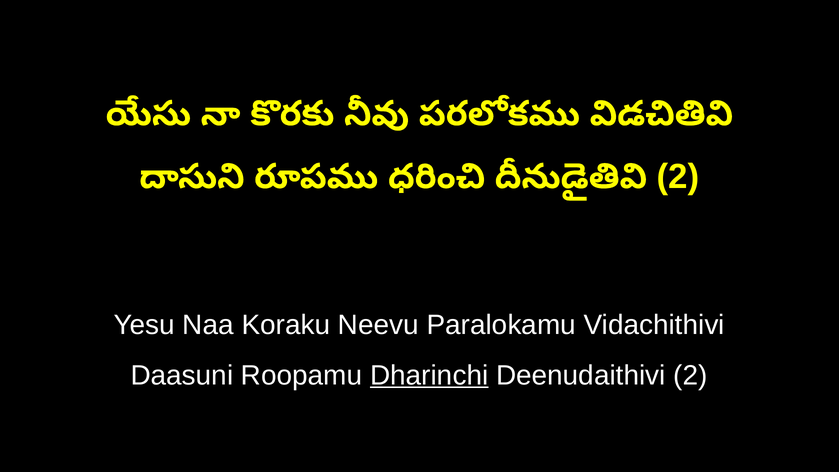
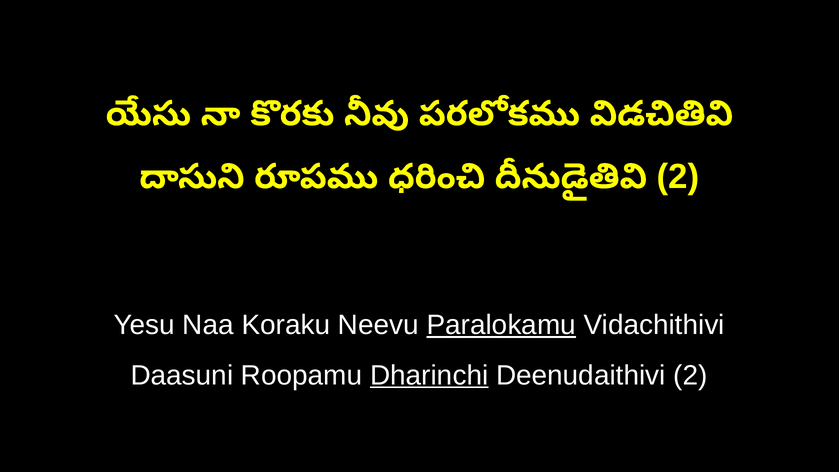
Paralokamu underline: none -> present (501, 325)
